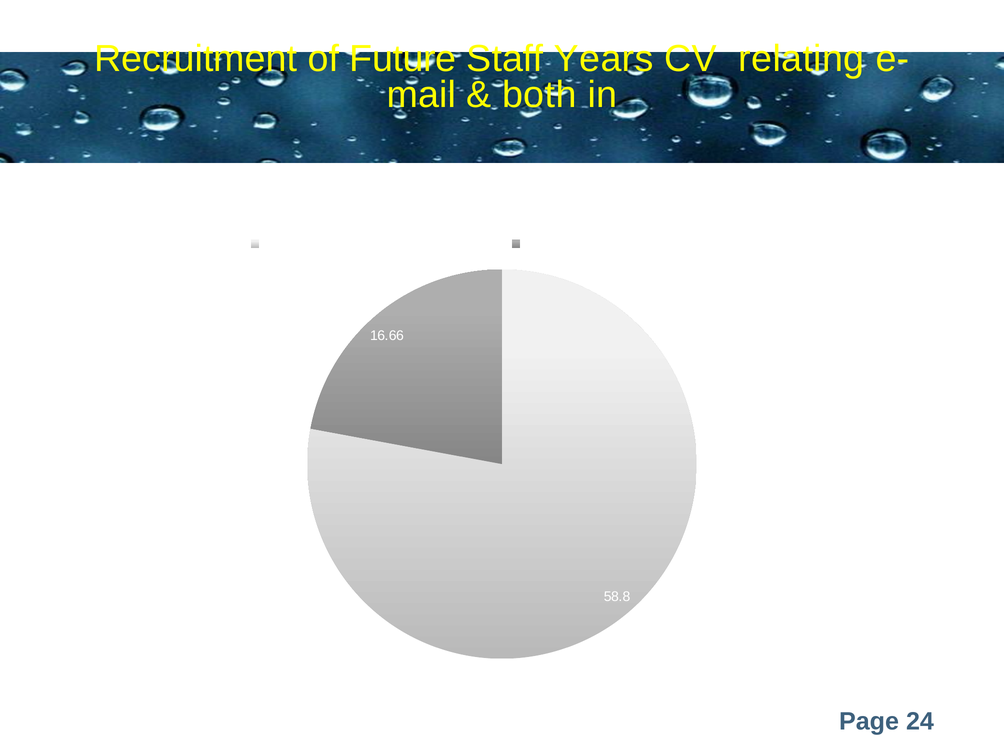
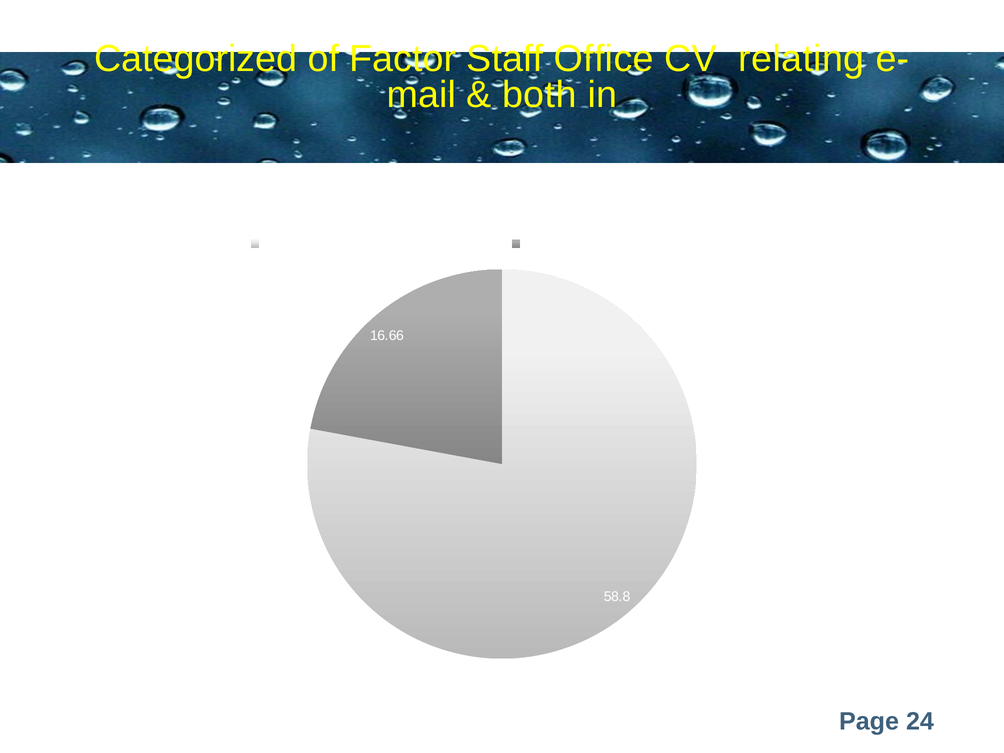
Recruitment: Recruitment -> Categorized (196, 59)
Future: Future -> Factor (403, 59)
Years: Years -> Office (604, 59)
